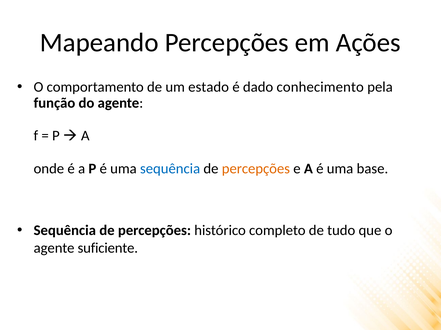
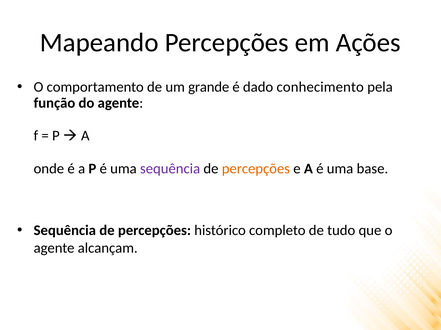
estado: estado -> grande (209, 87)
sequência colour: blue -> purple (170, 169)
suficiente: suficiente -> alcançam (108, 248)
